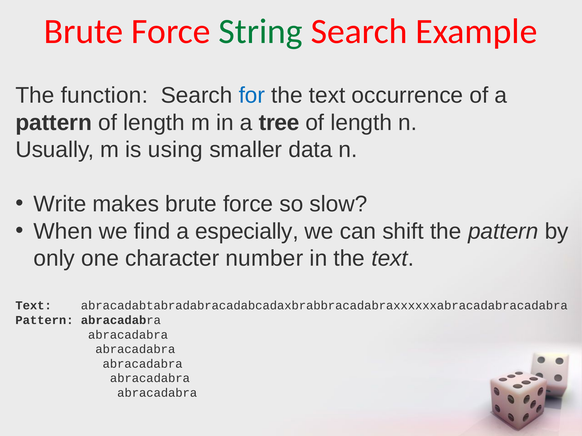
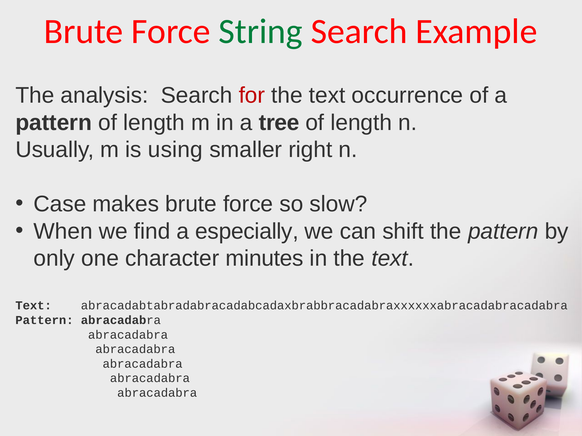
function: function -> analysis (105, 96)
for colour: blue -> red (252, 96)
data: data -> right (310, 150)
Write: Write -> Case (60, 204)
number: number -> minutes (265, 259)
